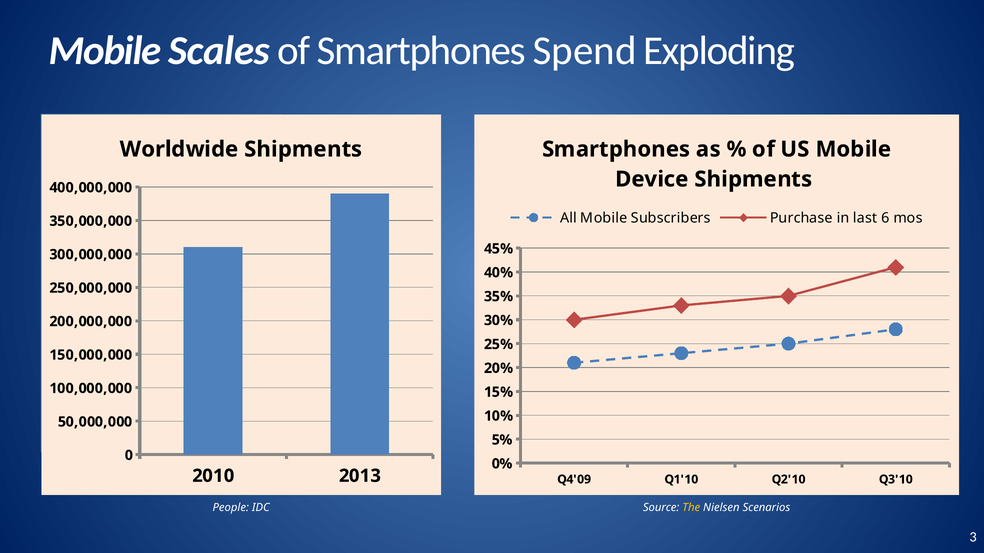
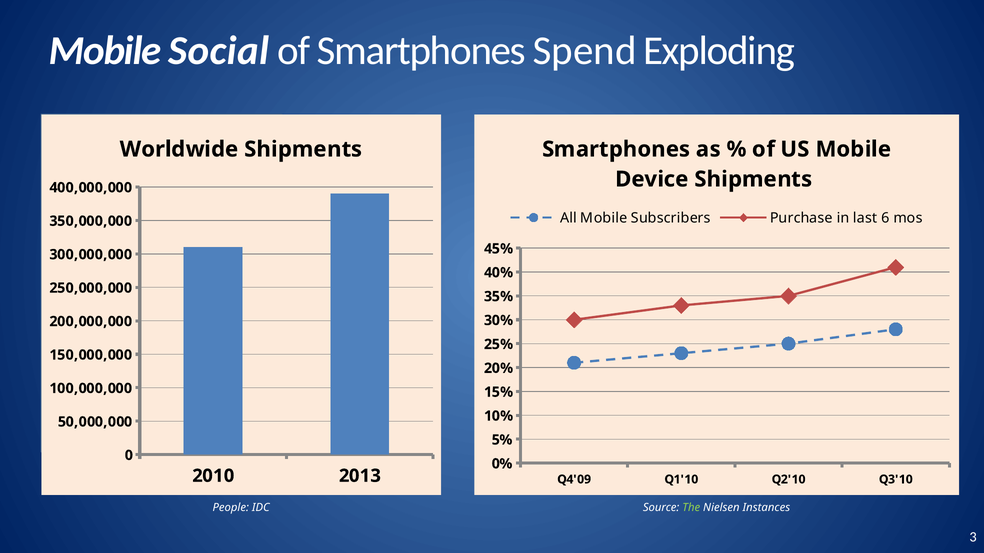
Scales: Scales -> Social (219, 51)
The colour: yellow -> light green (691, 508)
Scenarios: Scenarios -> Instances (766, 508)
